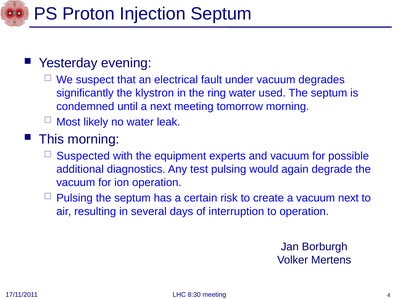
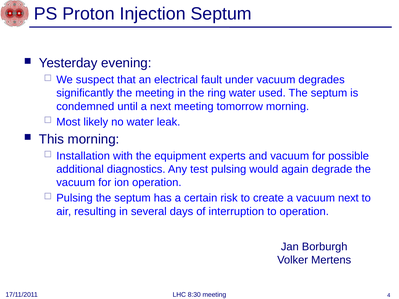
the klystron: klystron -> meeting (155, 93)
Suspected: Suspected -> Installation (83, 156)
